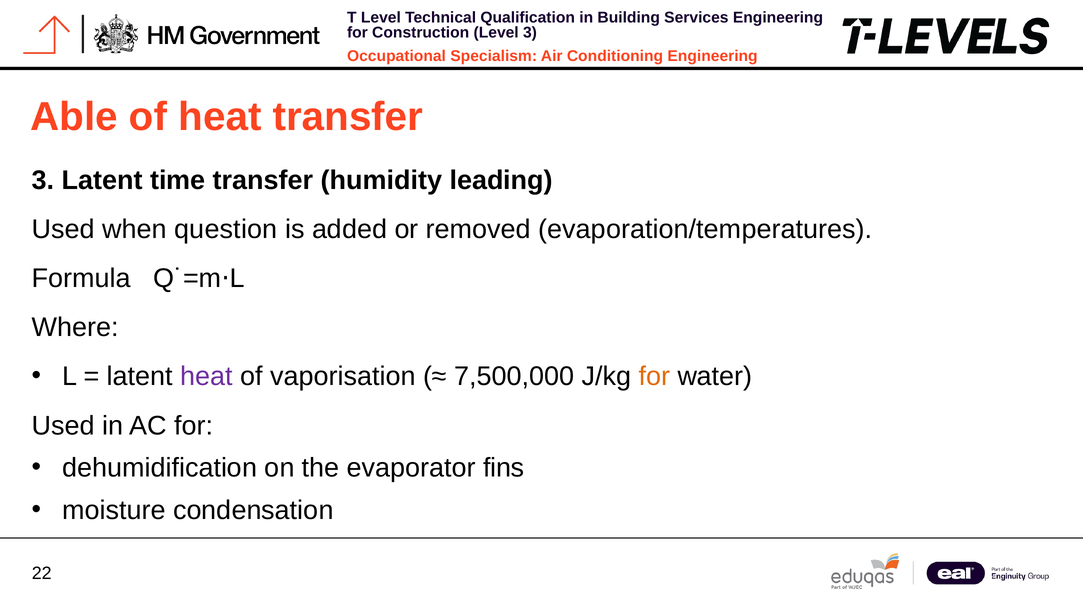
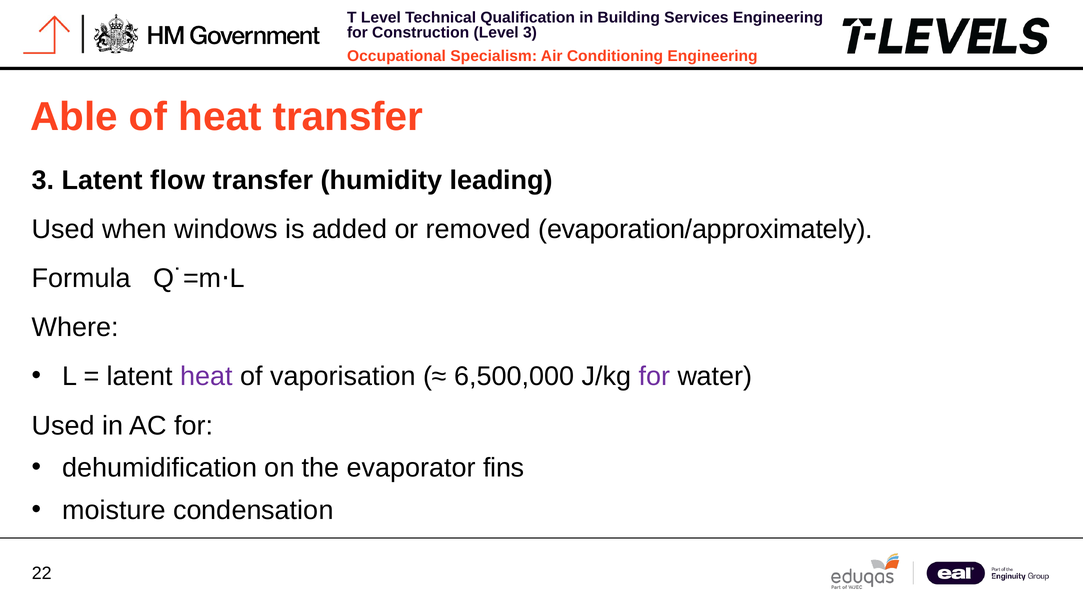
time: time -> flow (178, 181)
question: question -> windows (226, 230)
evaporation/temperatures: evaporation/temperatures -> evaporation/approximately (706, 230)
7,500,000: 7,500,000 -> 6,500,000 (514, 377)
for colour: orange -> purple (654, 377)
